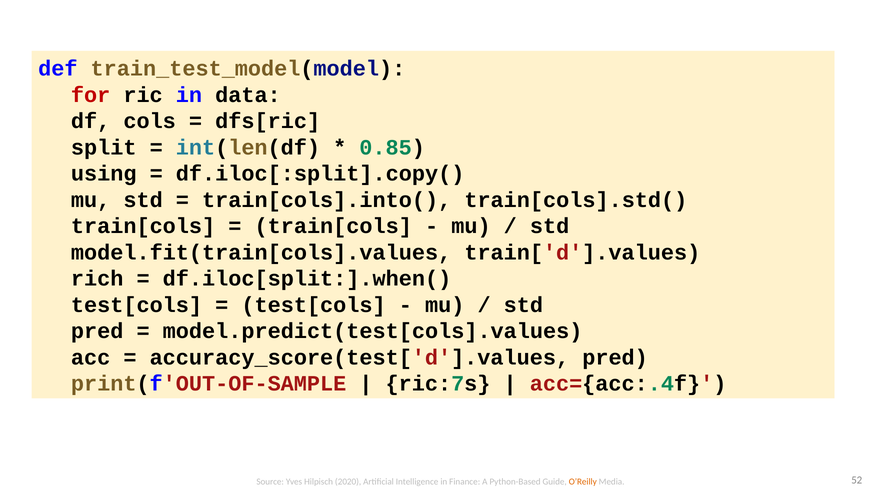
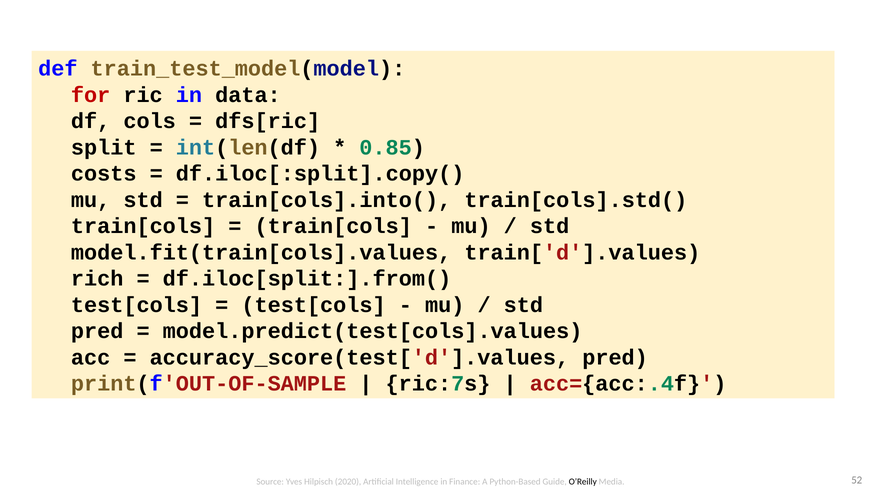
using: using -> costs (104, 174)
df.iloc[split:].when(: df.iloc[split:].when( -> df.iloc[split:].from( (307, 278)
O’Reilly colour: orange -> black (583, 481)
